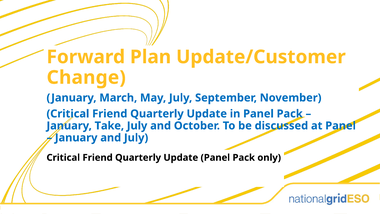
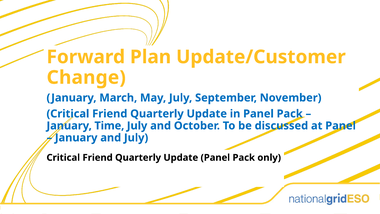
Take: Take -> Time (109, 126)
